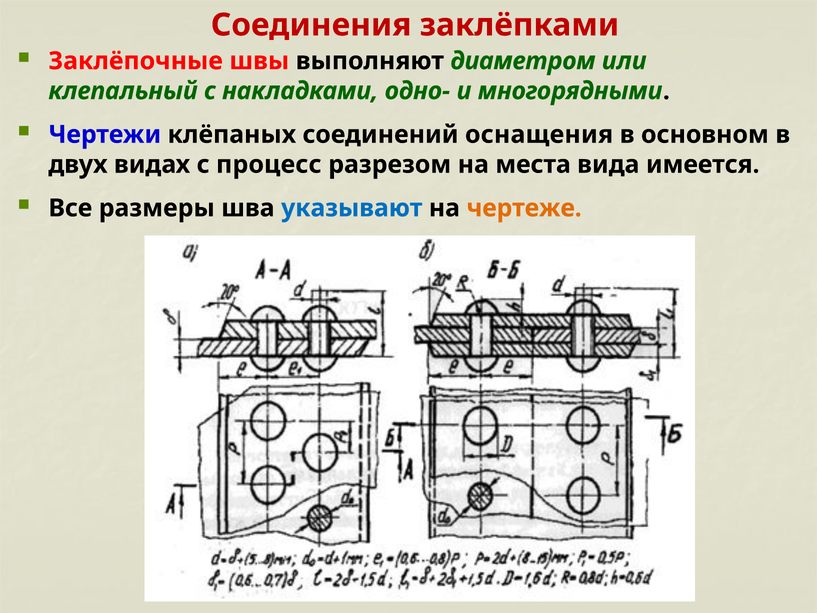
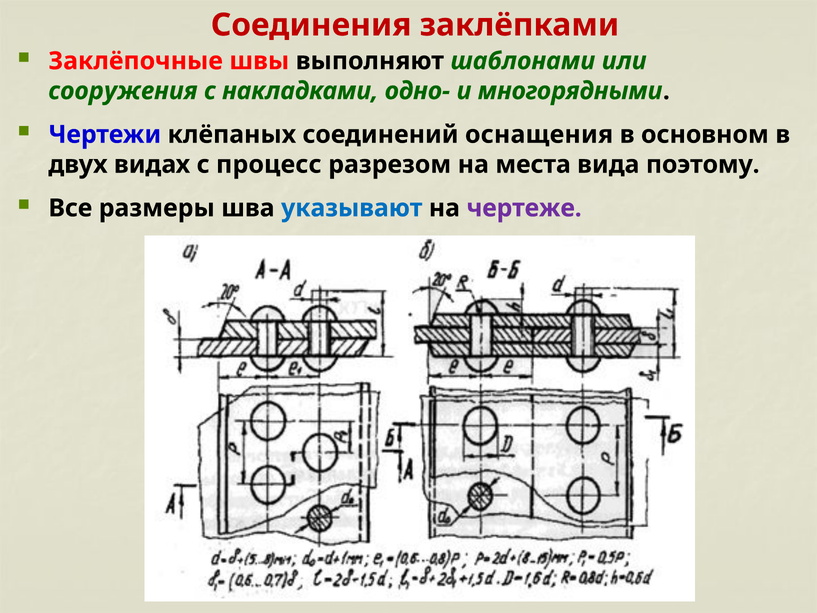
диаметром: диаметром -> шаблонами (523, 61)
клепальный: клепальный -> сооружения (123, 91)
имеется: имеется -> поэтому (703, 164)
чертеже colour: orange -> purple (524, 208)
